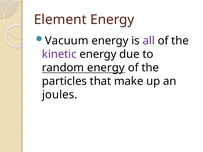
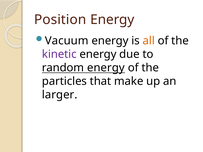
Element: Element -> Position (60, 20)
all colour: purple -> orange (149, 41)
joules: joules -> larger (60, 95)
